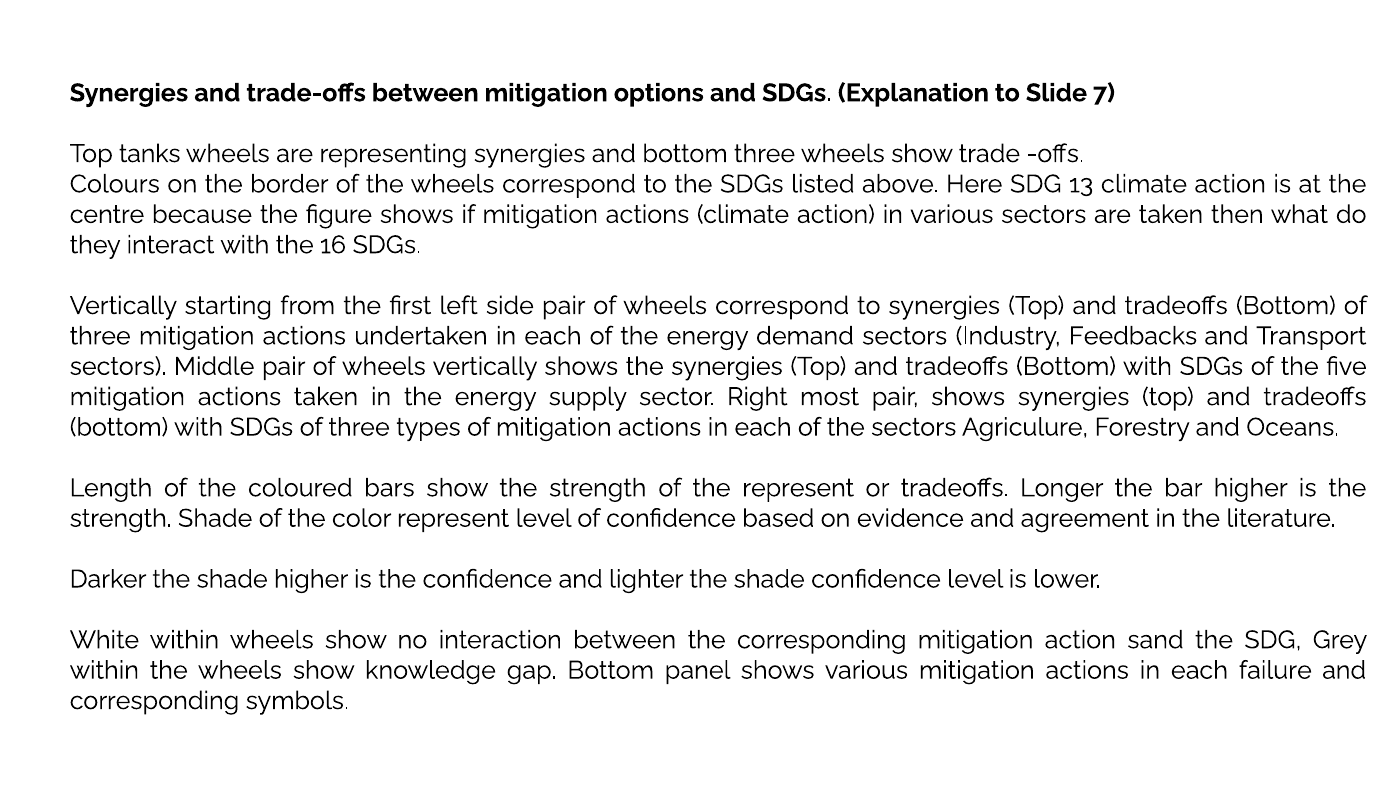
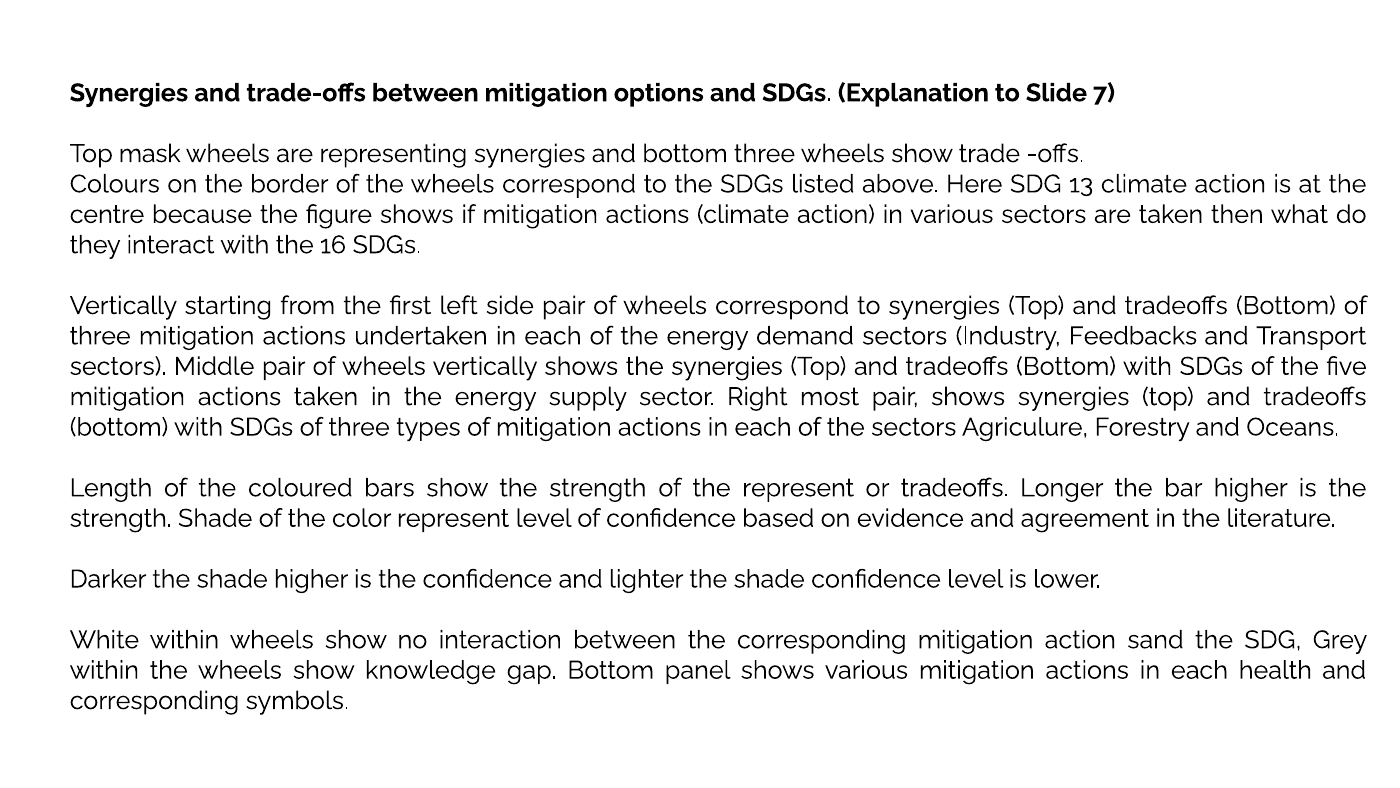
tanks: tanks -> mask (150, 154)
failure: failure -> health (1275, 670)
